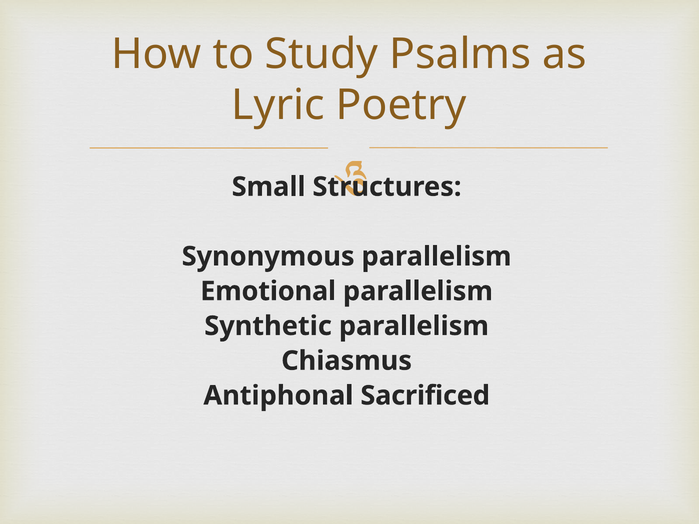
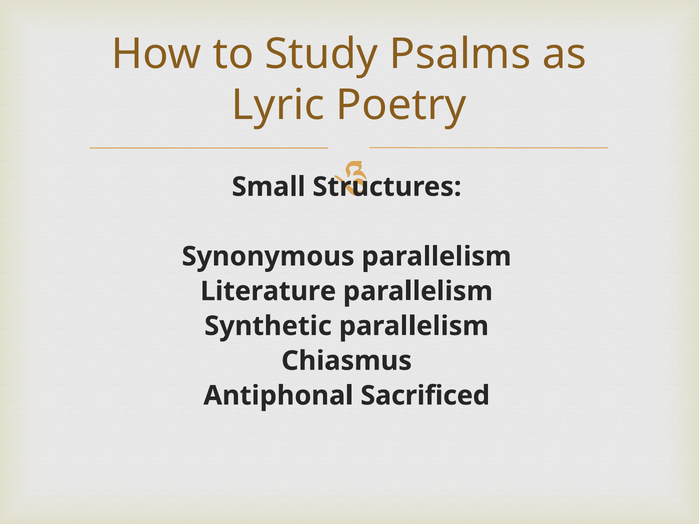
Emotional: Emotional -> Literature (268, 291)
